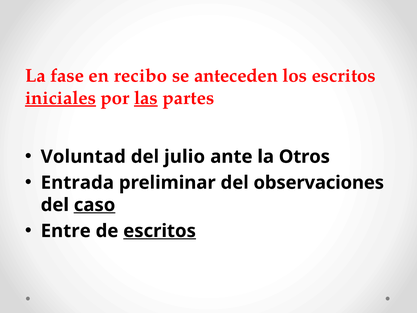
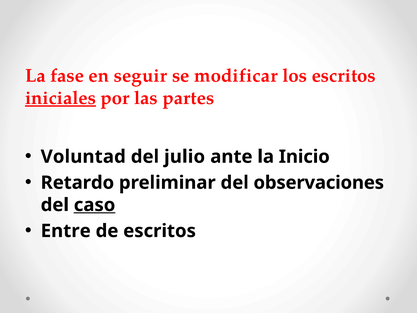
recibo: recibo -> seguir (140, 76)
anteceden: anteceden -> modificar (236, 76)
las underline: present -> none (146, 98)
Otros: Otros -> Inicio (304, 157)
Entrada: Entrada -> Retardo (77, 183)
escritos underline: present -> none (160, 231)
